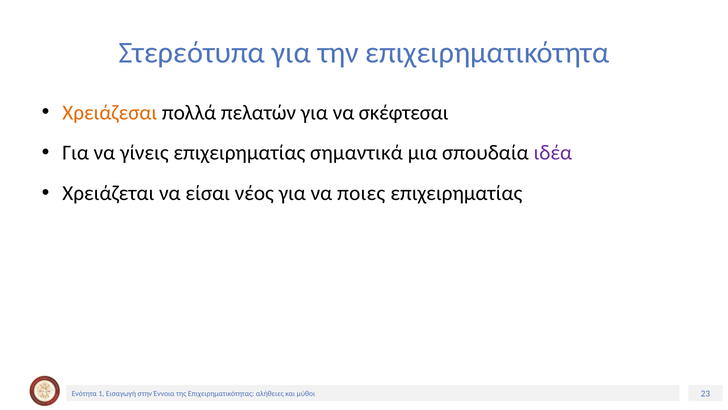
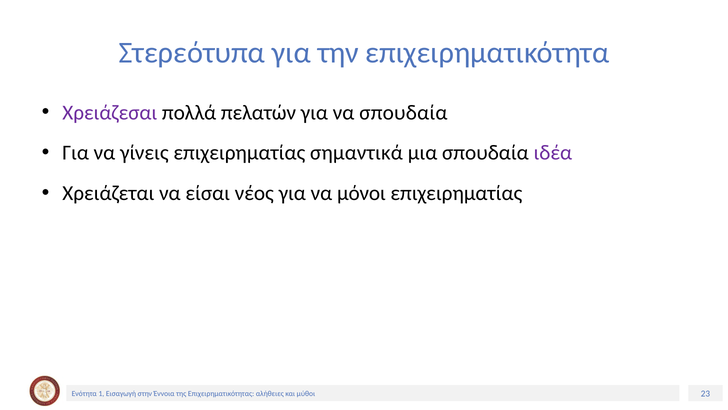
Χρειάζεσαι colour: orange -> purple (110, 112)
να σκέφτεσαι: σκέφτεσαι -> σπουδαία (403, 112)
ποιες: ποιες -> μόνοι (361, 193)
